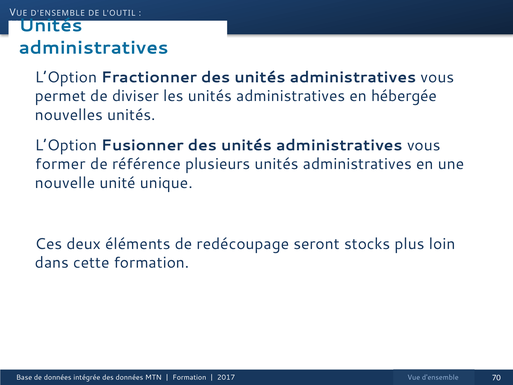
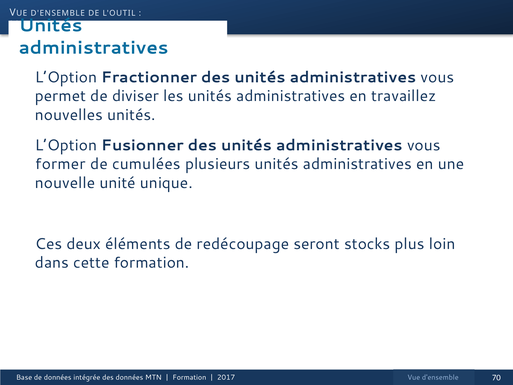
hébergée: hébergée -> travaillez (404, 96)
référence: référence -> cumulées (146, 164)
